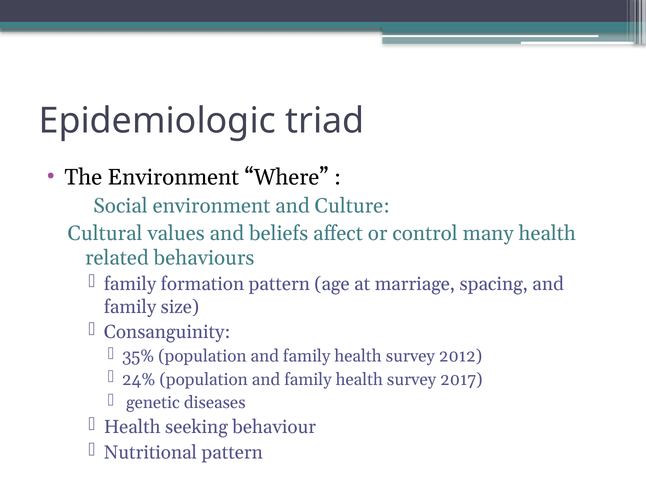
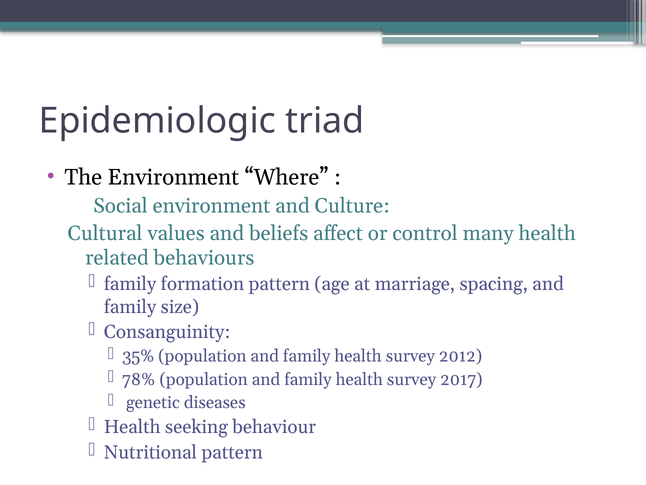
24%: 24% -> 78% (139, 379)
